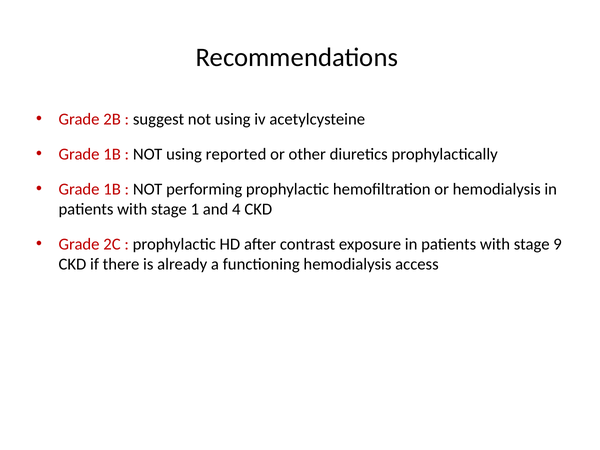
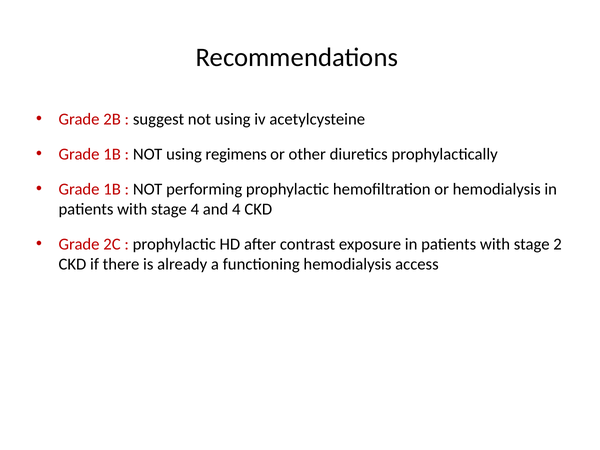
reported: reported -> regimens (236, 154)
stage 1: 1 -> 4 (195, 209)
9: 9 -> 2 (558, 244)
